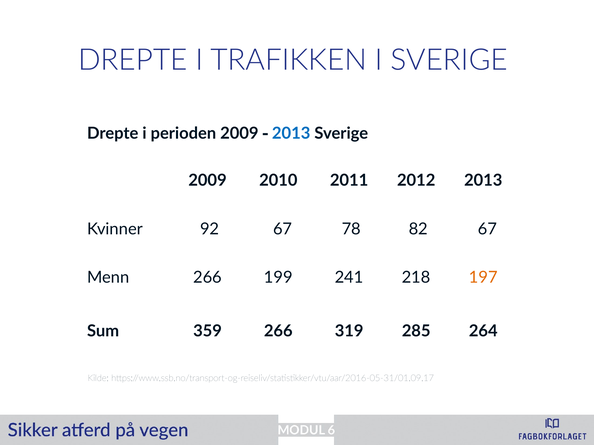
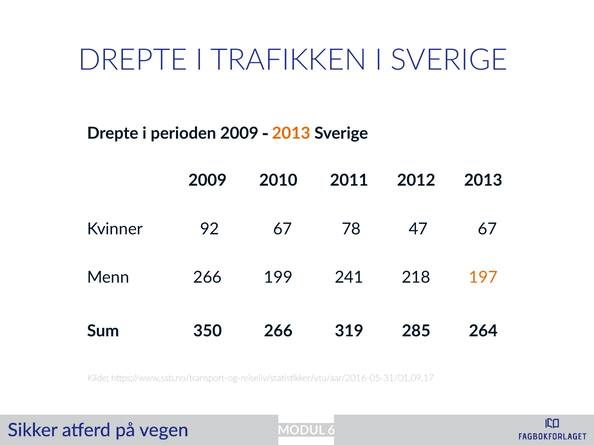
2013 colour: blue -> orange (291, 134)
82: 82 -> 47 (418, 229)
359: 359 -> 350 (208, 331)
